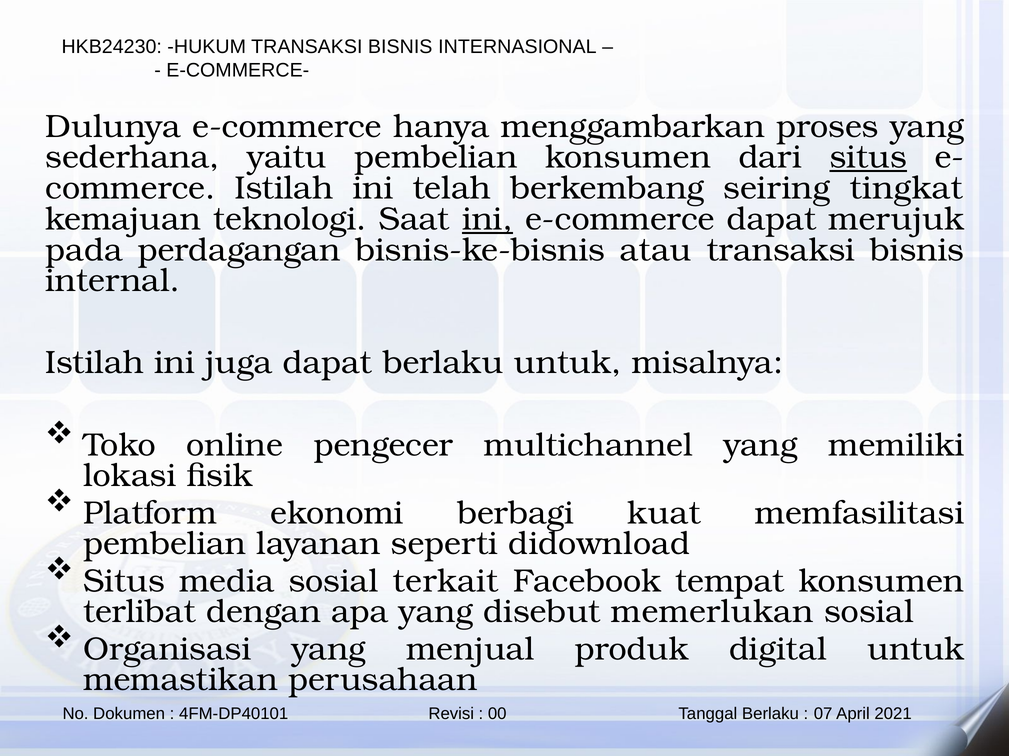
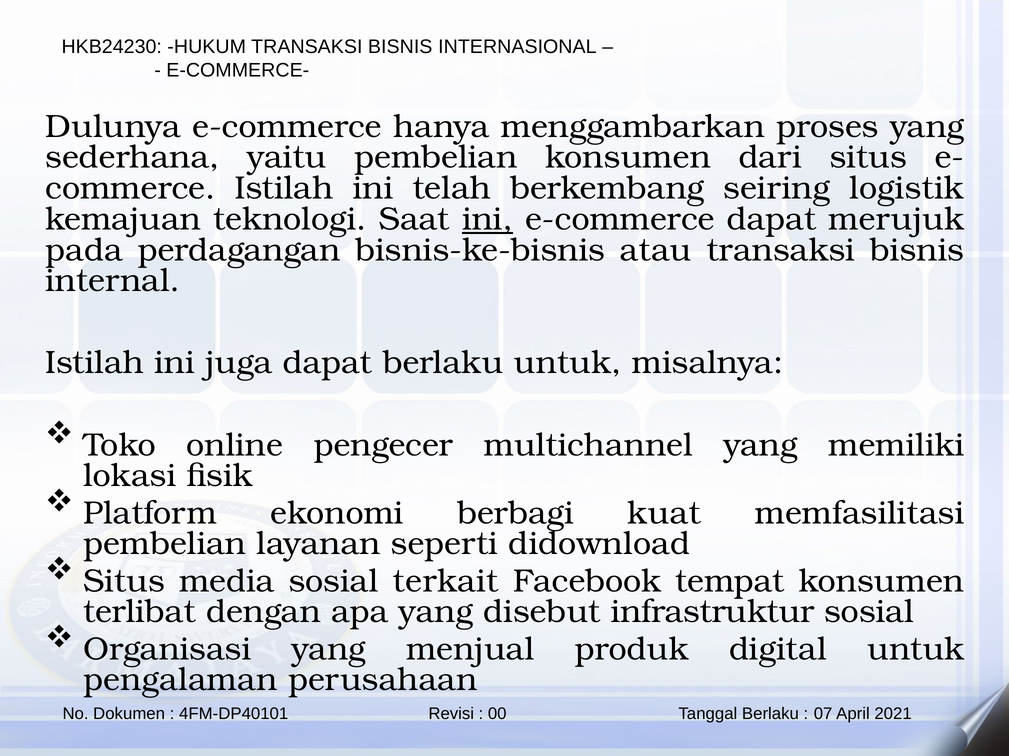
situs underline: present -> none (868, 157)
tingkat: tingkat -> logistik (907, 188)
memerlukan: memerlukan -> infrastruktur (713, 612)
memastikan: memastikan -> pengalaman (180, 680)
